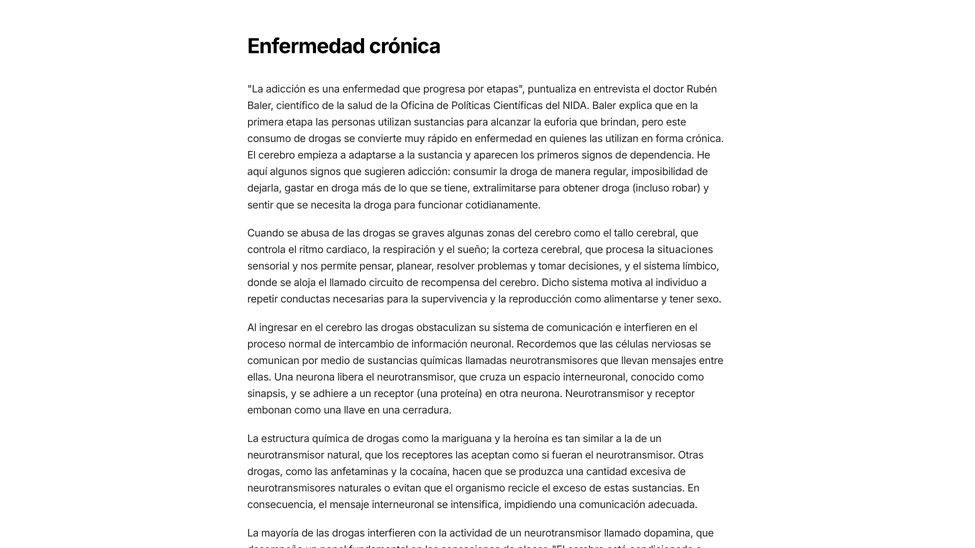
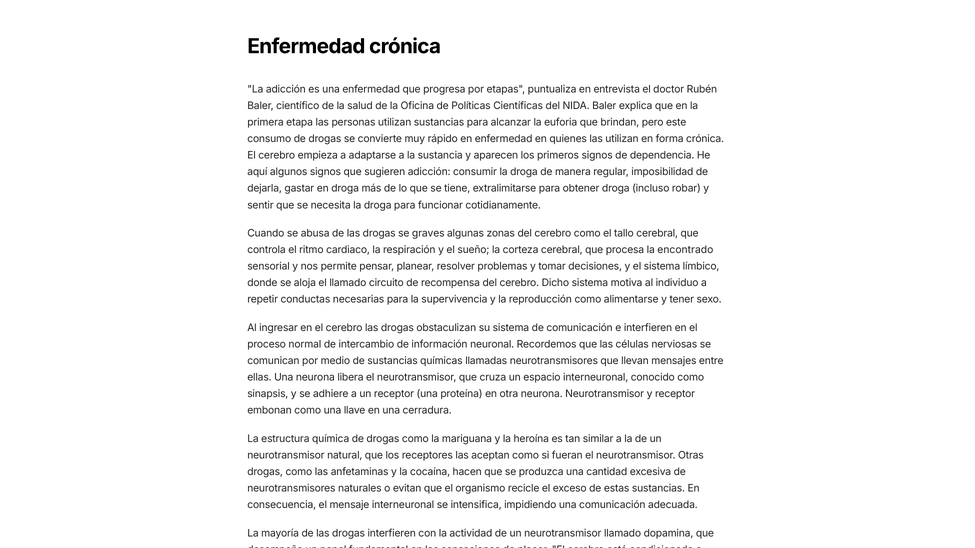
la situaciones: situaciones -> encontrado (685, 250)
